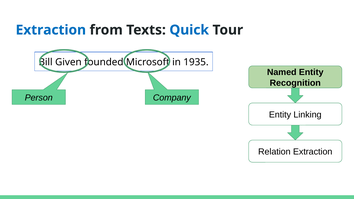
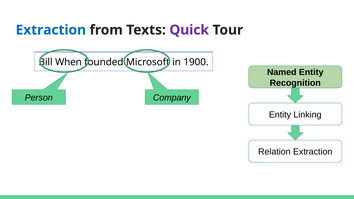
Quick colour: blue -> purple (189, 30)
Given: Given -> When (68, 62)
1935: 1935 -> 1900 (196, 62)
